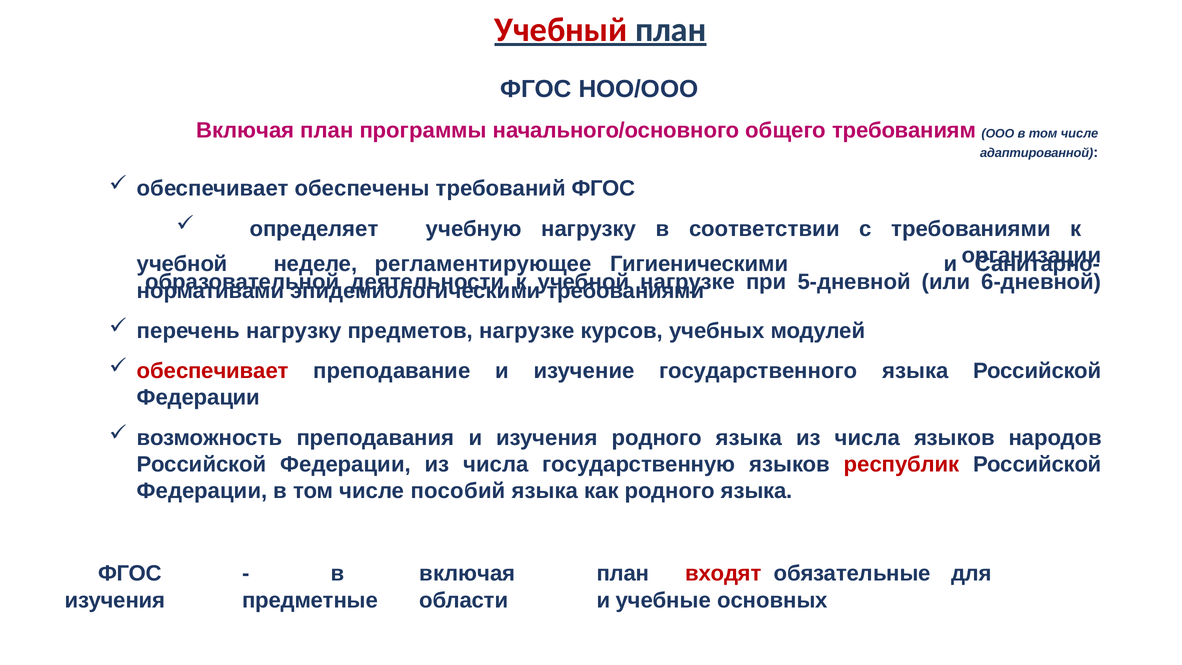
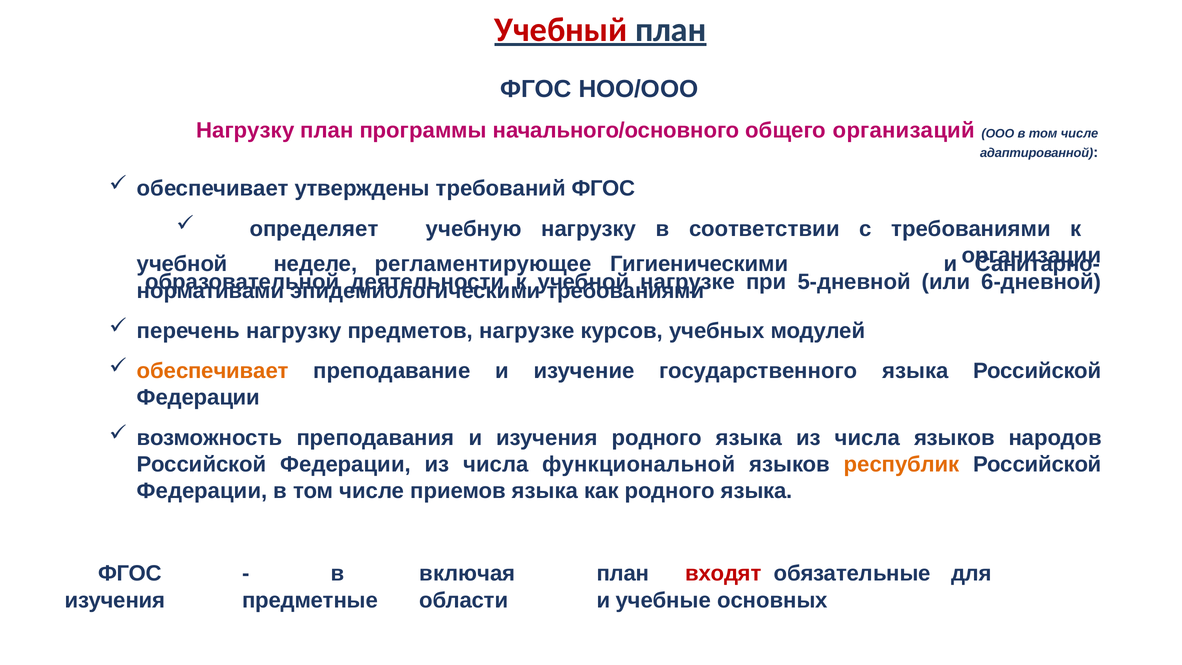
Включая: Включая -> Нагрузку (245, 131)
требованиям: требованиям -> организаций (904, 131)
обеспечены: обеспечены -> утверждены (362, 188)
обеспечивает colour: red -> orange (213, 371)
государственную: государственную -> функциональной (639, 464)
республик colour: red -> orange (902, 464)
пособий: пособий -> приемов (458, 491)
